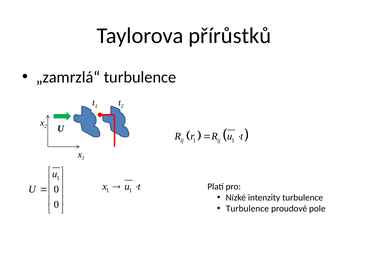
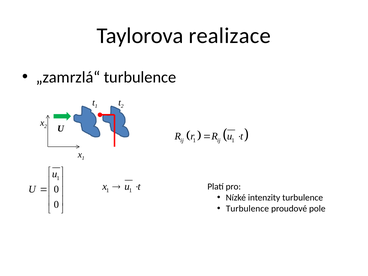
přírůstků: přírůstků -> realizace (230, 36)
